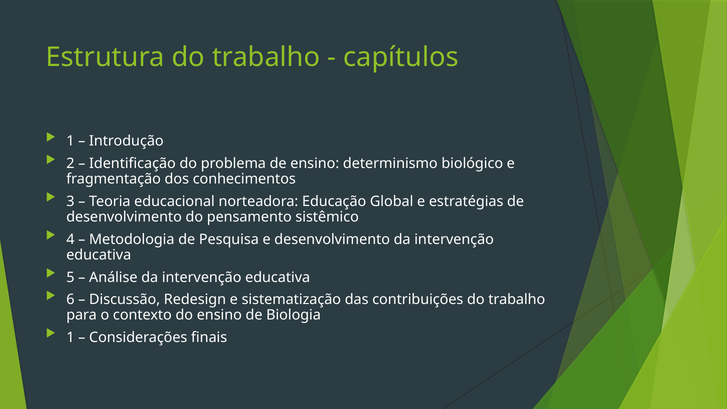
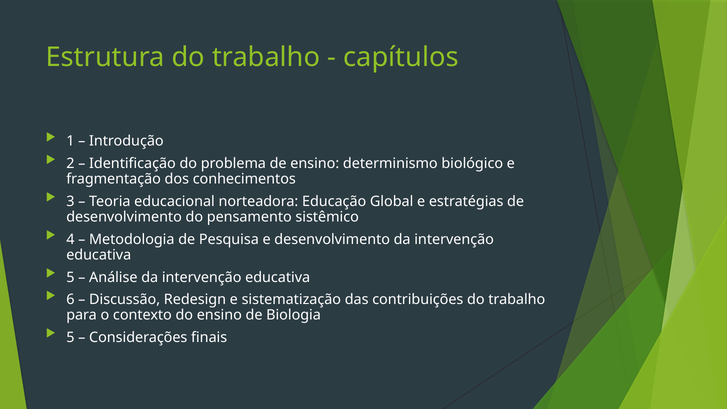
1: 1 -> 5 (70, 337)
